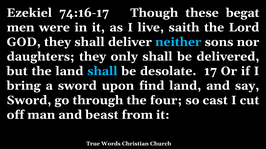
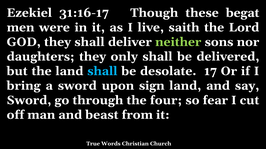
74:16-17: 74:16-17 -> 31:16-17 (84, 13)
neither colour: light blue -> light green (178, 42)
find: find -> sign (152, 86)
cast: cast -> fear (215, 101)
